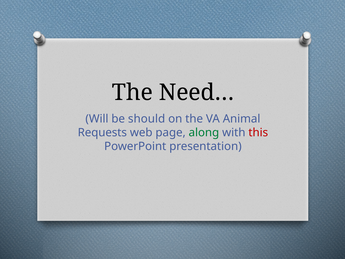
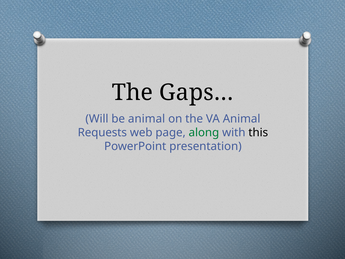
Need…: Need… -> Gaps… (196, 92)
be should: should -> animal (147, 119)
this colour: red -> black (258, 132)
